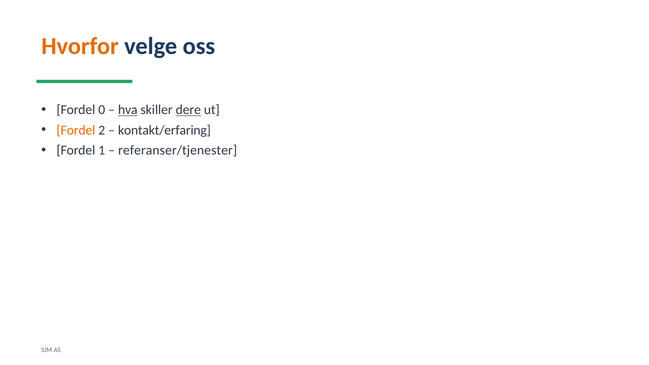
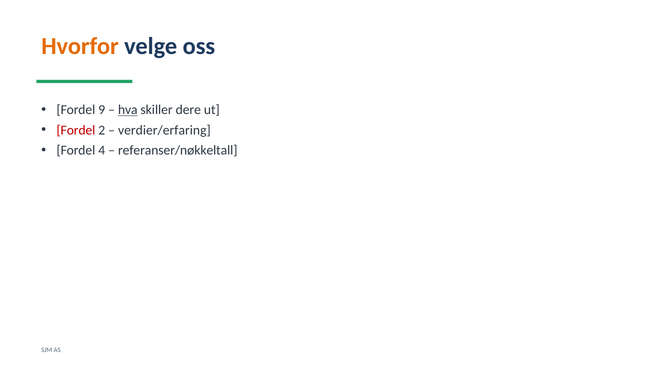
0: 0 -> 9 (102, 110)
dere underline: present -> none (188, 110)
Fordel colour: orange -> red (76, 130)
kontakt/erfaring: kontakt/erfaring -> verdier/erfaring (164, 130)
1: 1 -> 4 (102, 151)
referanser/tjenester: referanser/tjenester -> referanser/nøkkeltall (178, 151)
